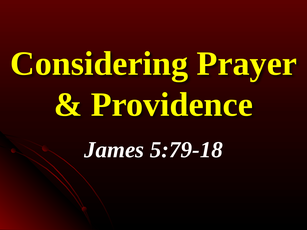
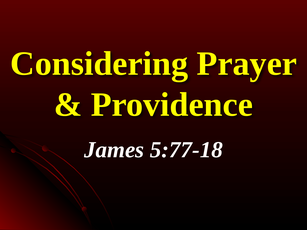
5:79-18: 5:79-18 -> 5:77-18 (186, 150)
